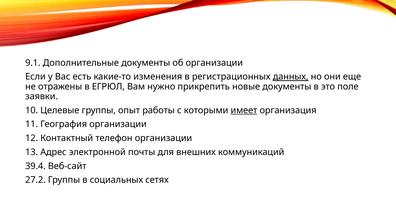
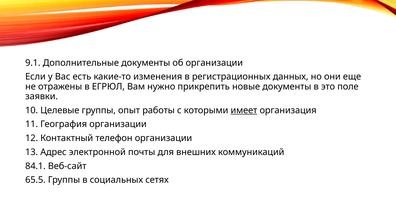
данных underline: present -> none (291, 77)
39.4: 39.4 -> 84.1 (35, 166)
27.2: 27.2 -> 65.5 (35, 180)
